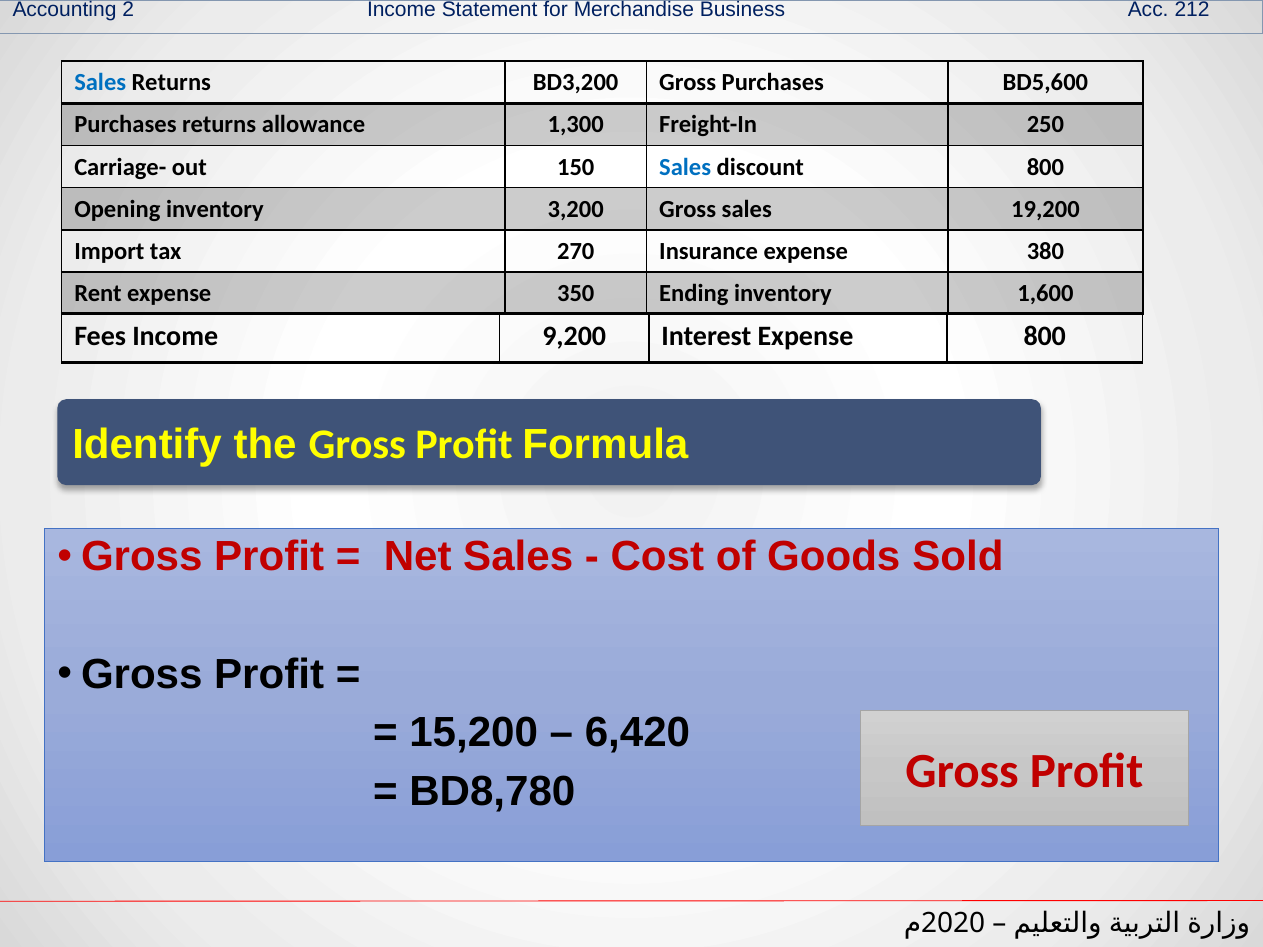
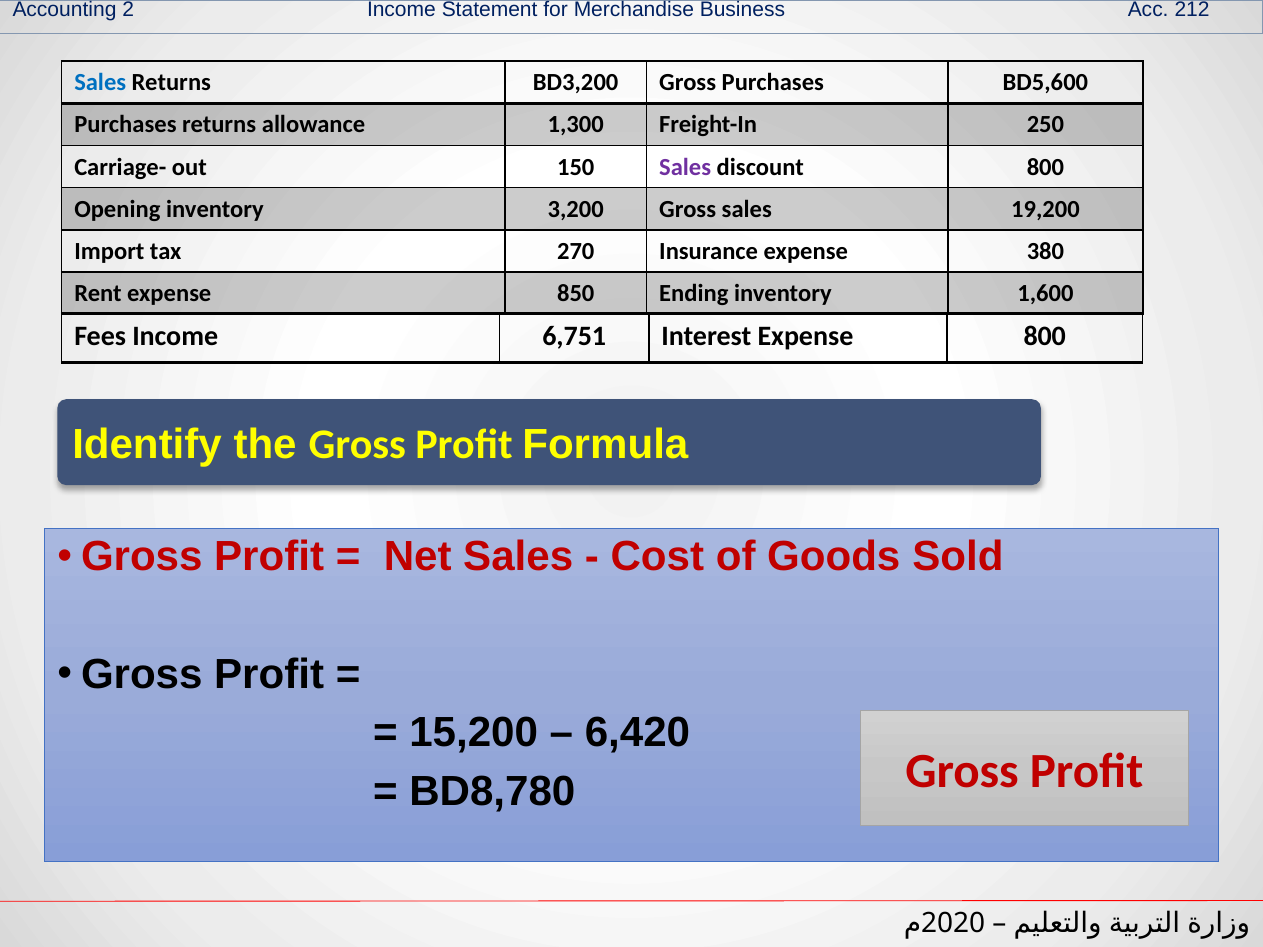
Sales colour: blue -> purple (685, 167)
350: 350 -> 850 (576, 294)
9,200: 9,200 -> 6,751 (574, 337)
